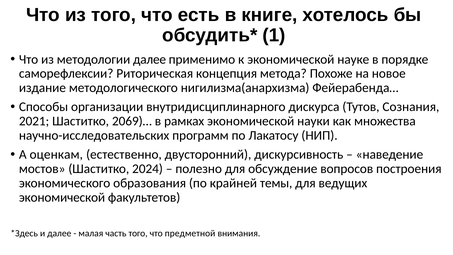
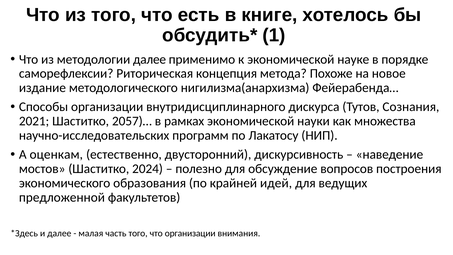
2069)…: 2069)… -> 2057)… (132, 121)
темы: темы -> идей (276, 183)
экономической: экономической -> предложенной (62, 197)
что предметной: предметной -> организации (190, 233)
